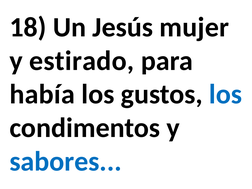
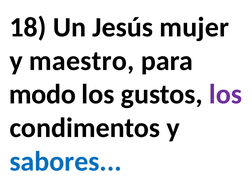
estirado: estirado -> maestro (82, 61)
había: había -> modo (42, 94)
los colour: blue -> purple (226, 94)
